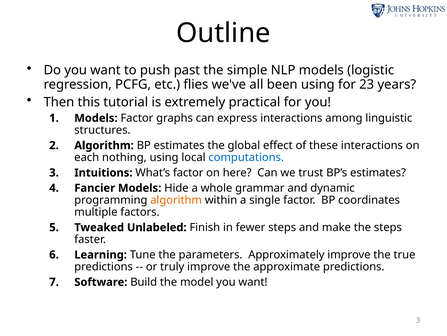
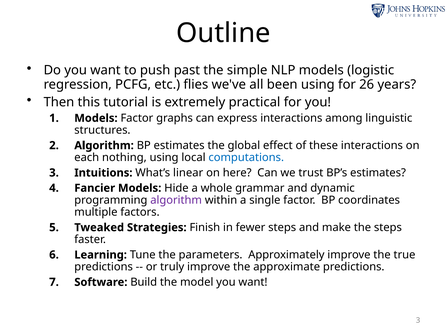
23: 23 -> 26 (367, 84)
What’s factor: factor -> linear (188, 172)
algorithm colour: orange -> purple (176, 200)
Unlabeled: Unlabeled -> Strategies (157, 227)
